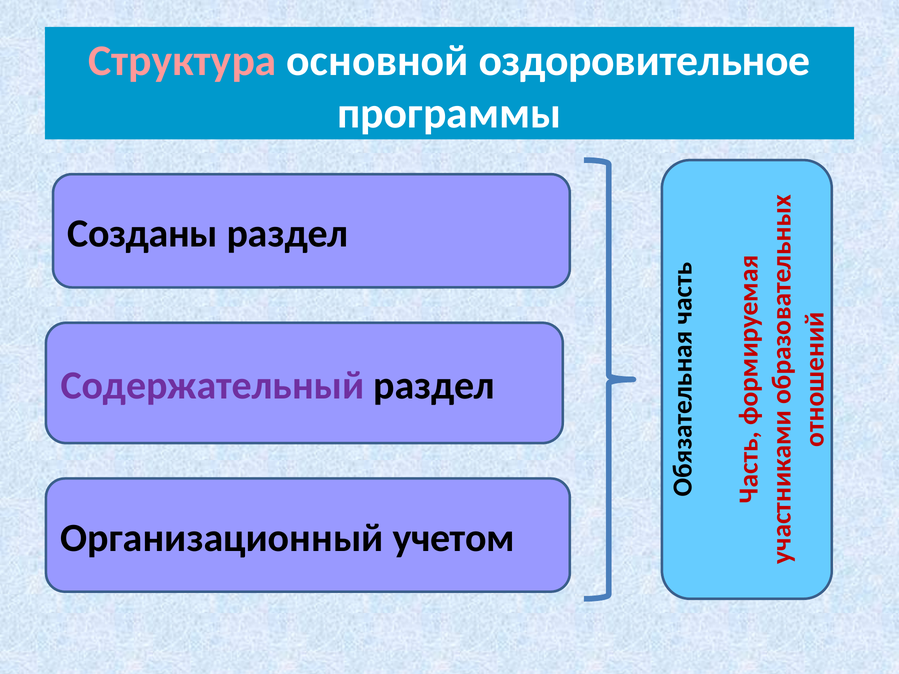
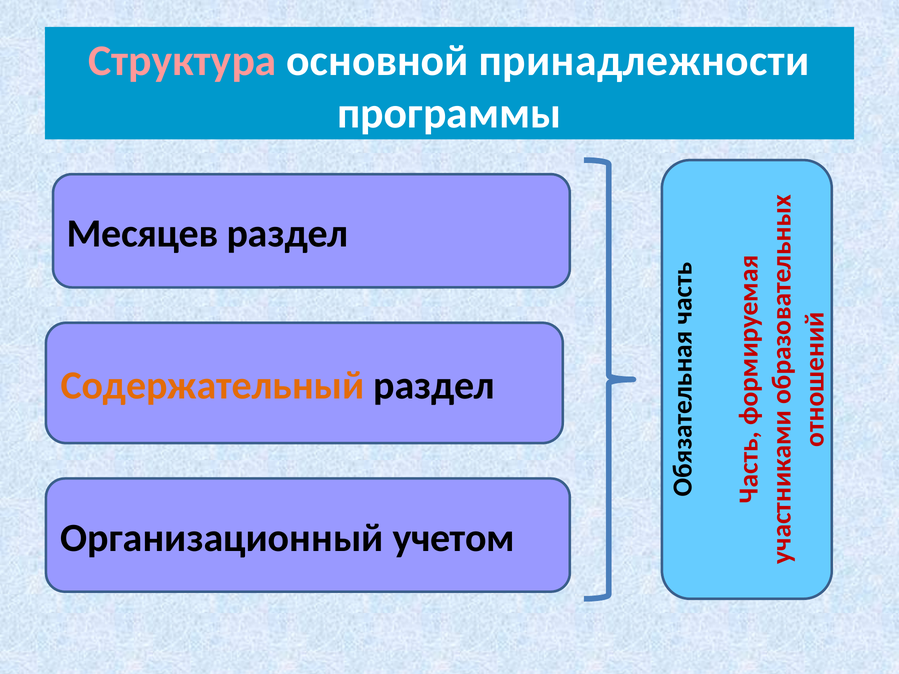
оздоровительное: оздоровительное -> принадлежности (644, 61)
Созданы: Созданы -> Месяцев (143, 234)
Содержательный colour: purple -> orange (212, 386)
